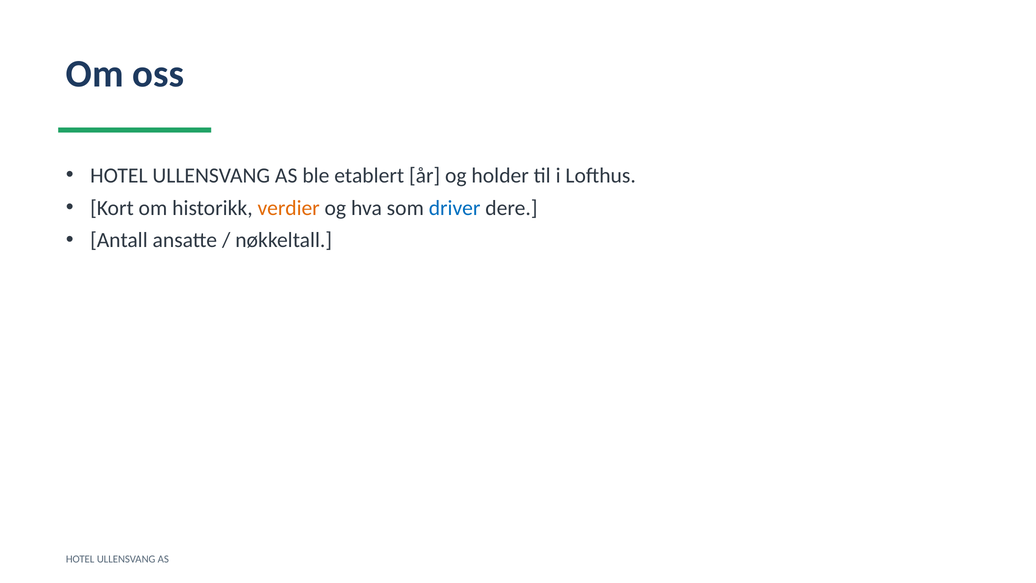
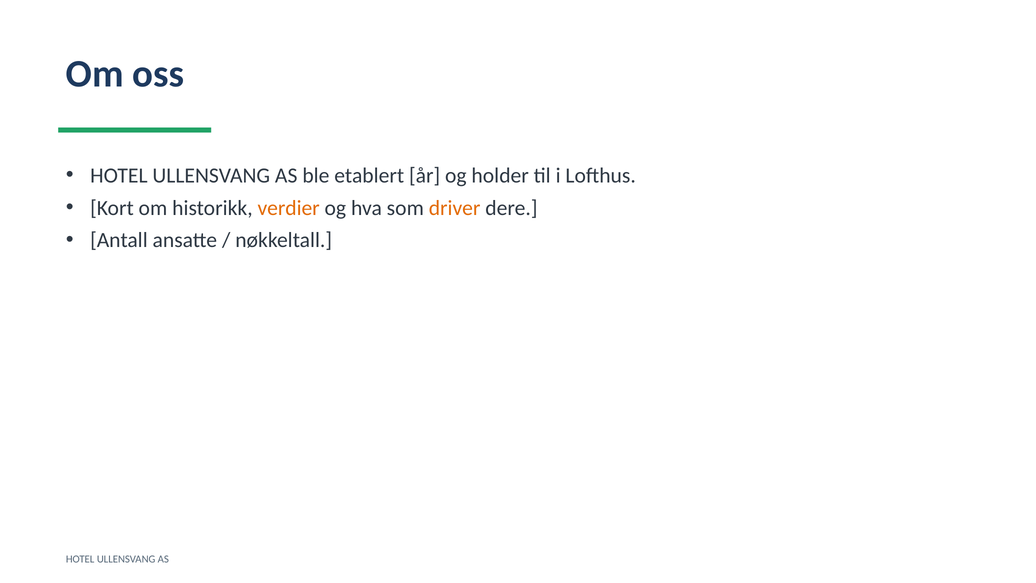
driver colour: blue -> orange (455, 208)
